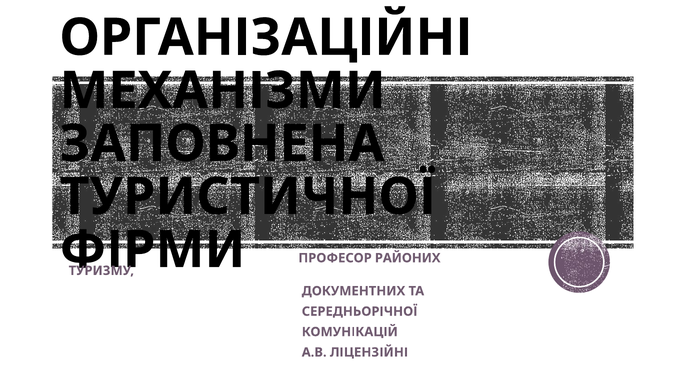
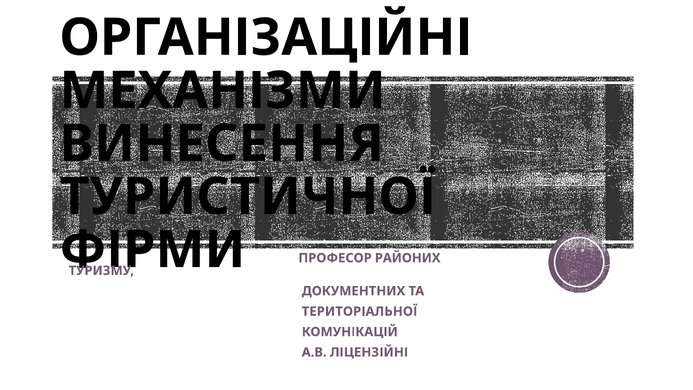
ЗАПОВНЕНА: ЗАПОВНЕНА -> ВИНЕСЕННЯ (222, 144)
СЕРЕДНЬОРІЧНОЇ: СЕРЕДНЬОРІЧНОЇ -> ТЕРИТОРІАЛЬНОЇ (360, 311)
